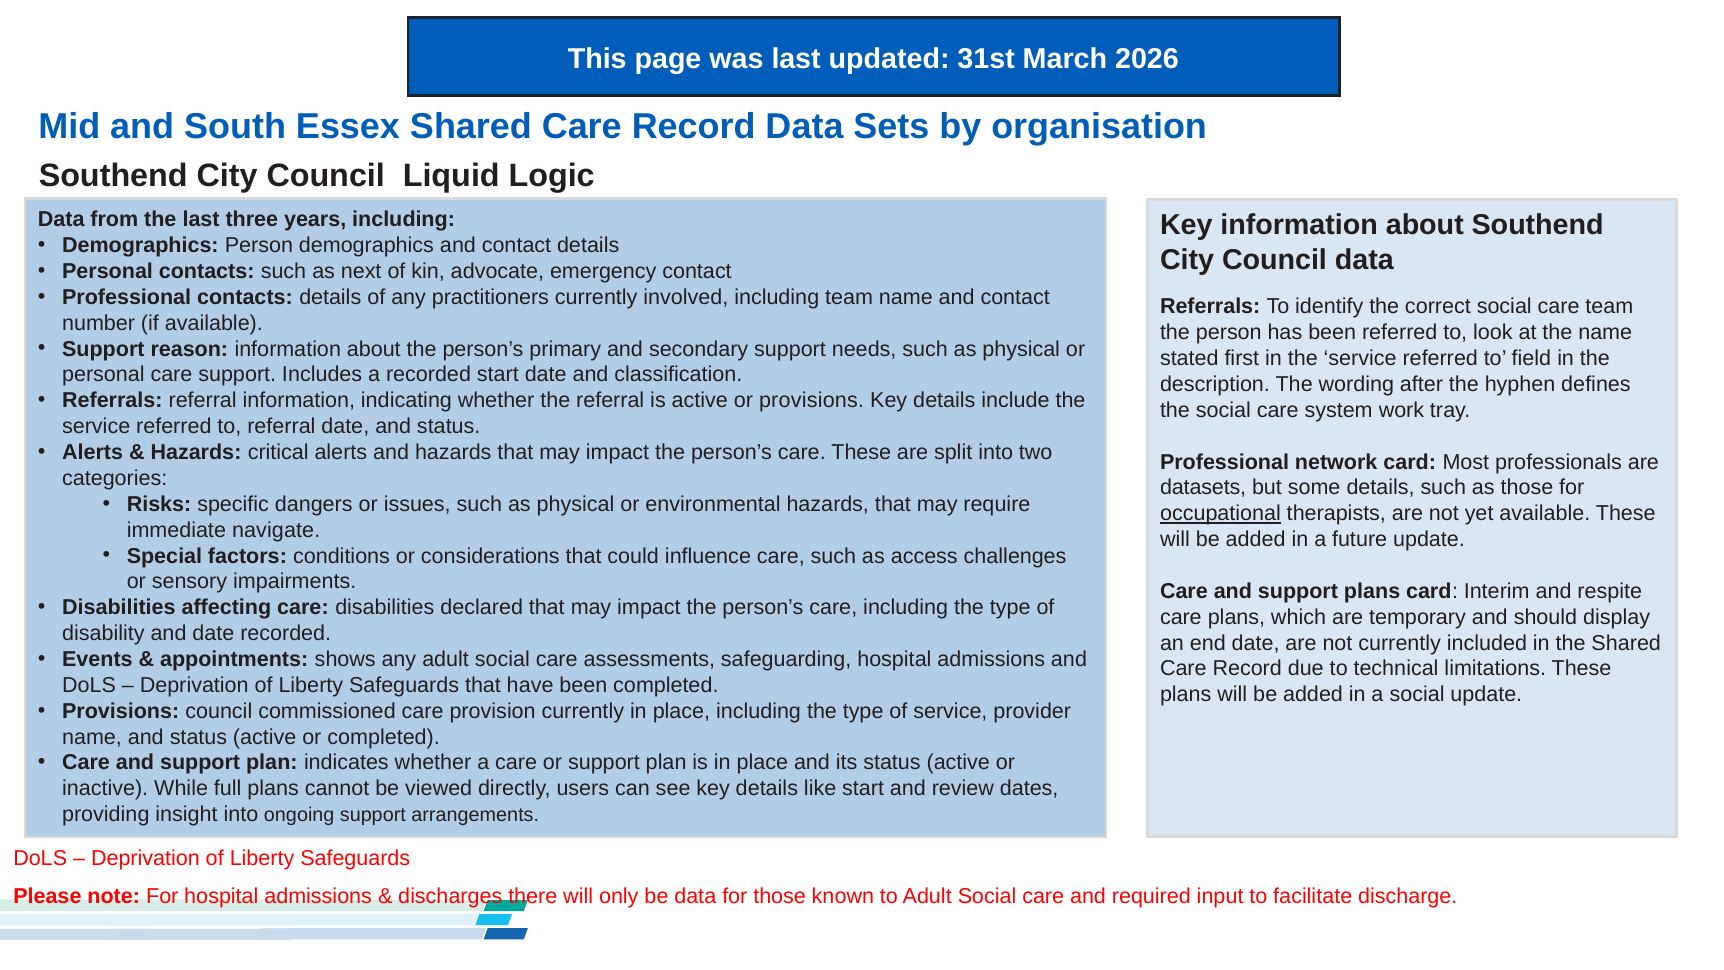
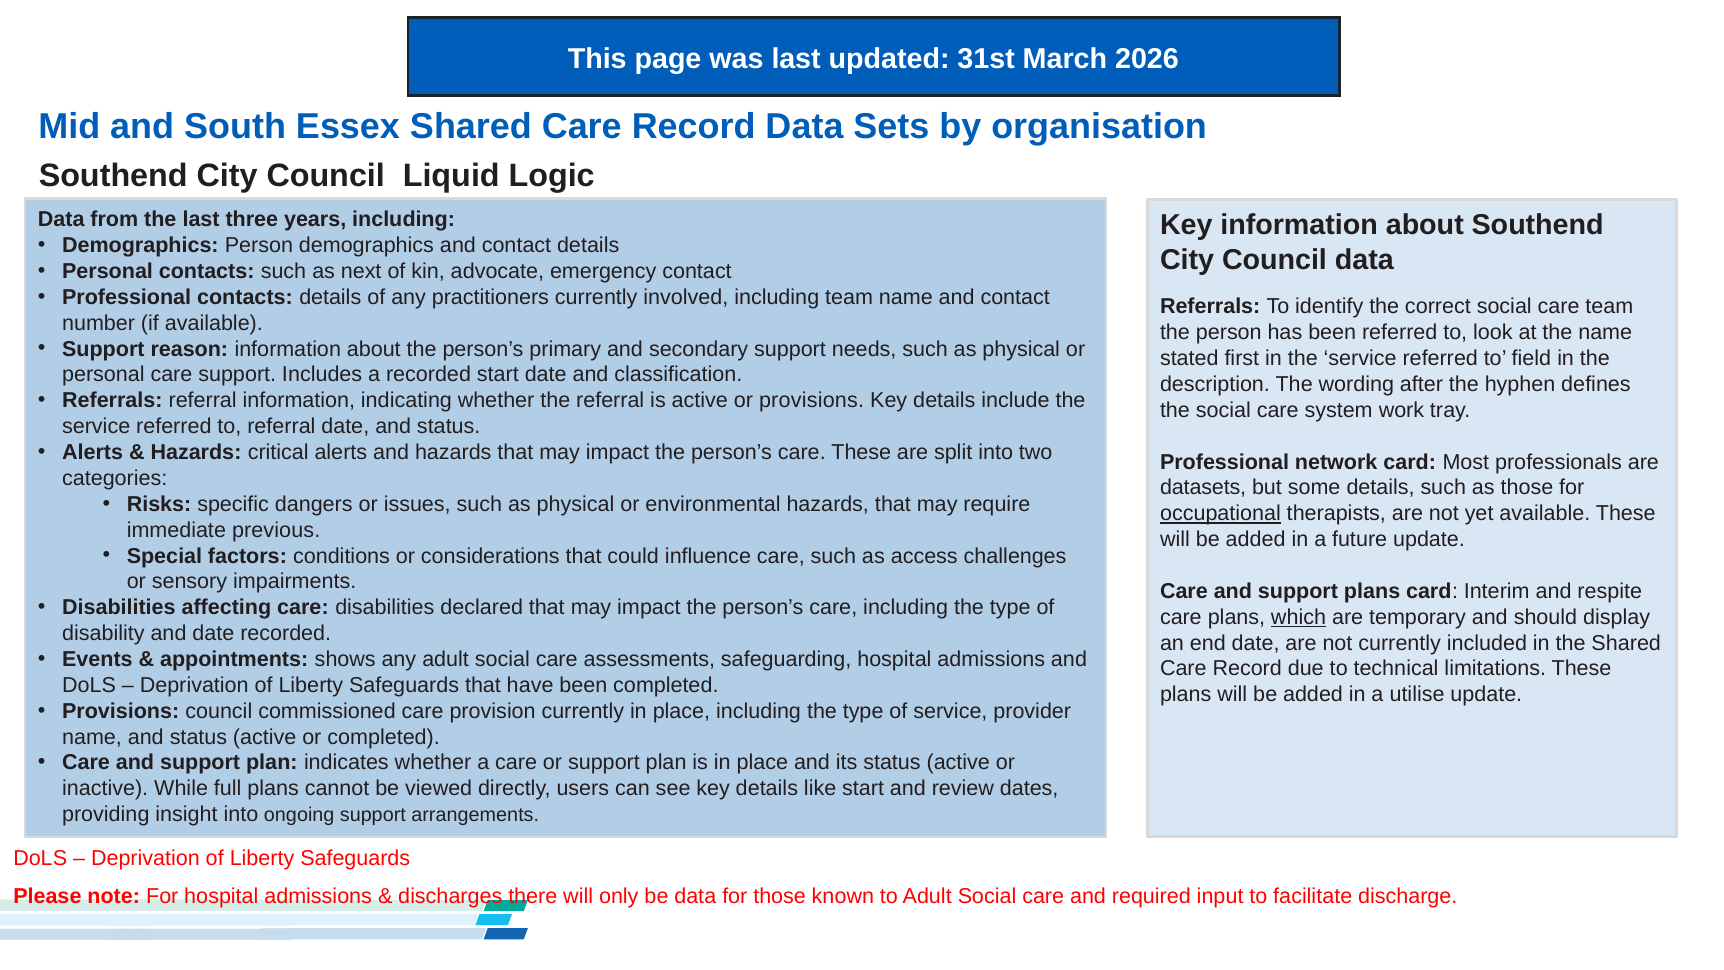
navigate: navigate -> previous (276, 530)
which underline: none -> present (1299, 617)
a social: social -> utilise (1417, 695)
